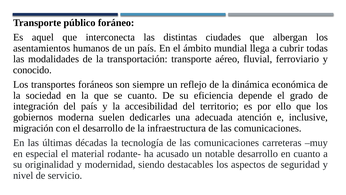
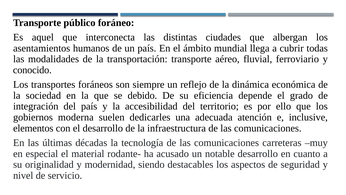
se cuanto: cuanto -> debido (142, 95)
migración: migración -> elementos (33, 128)
